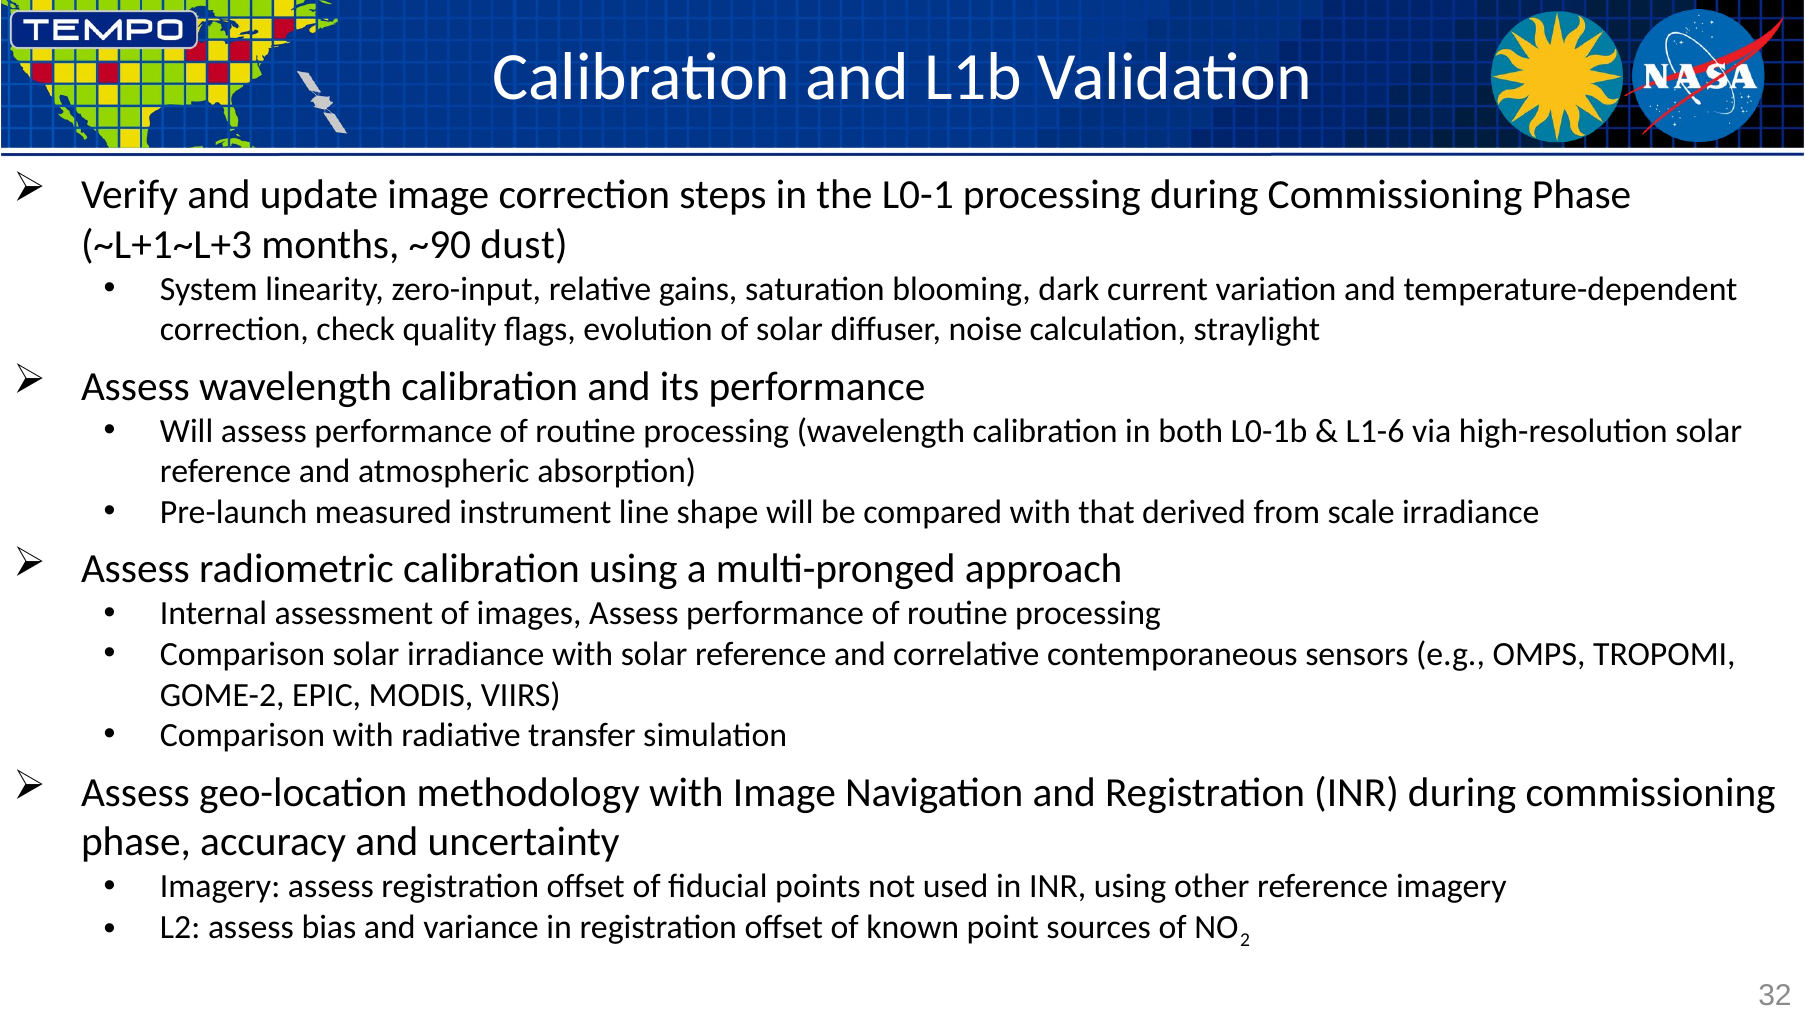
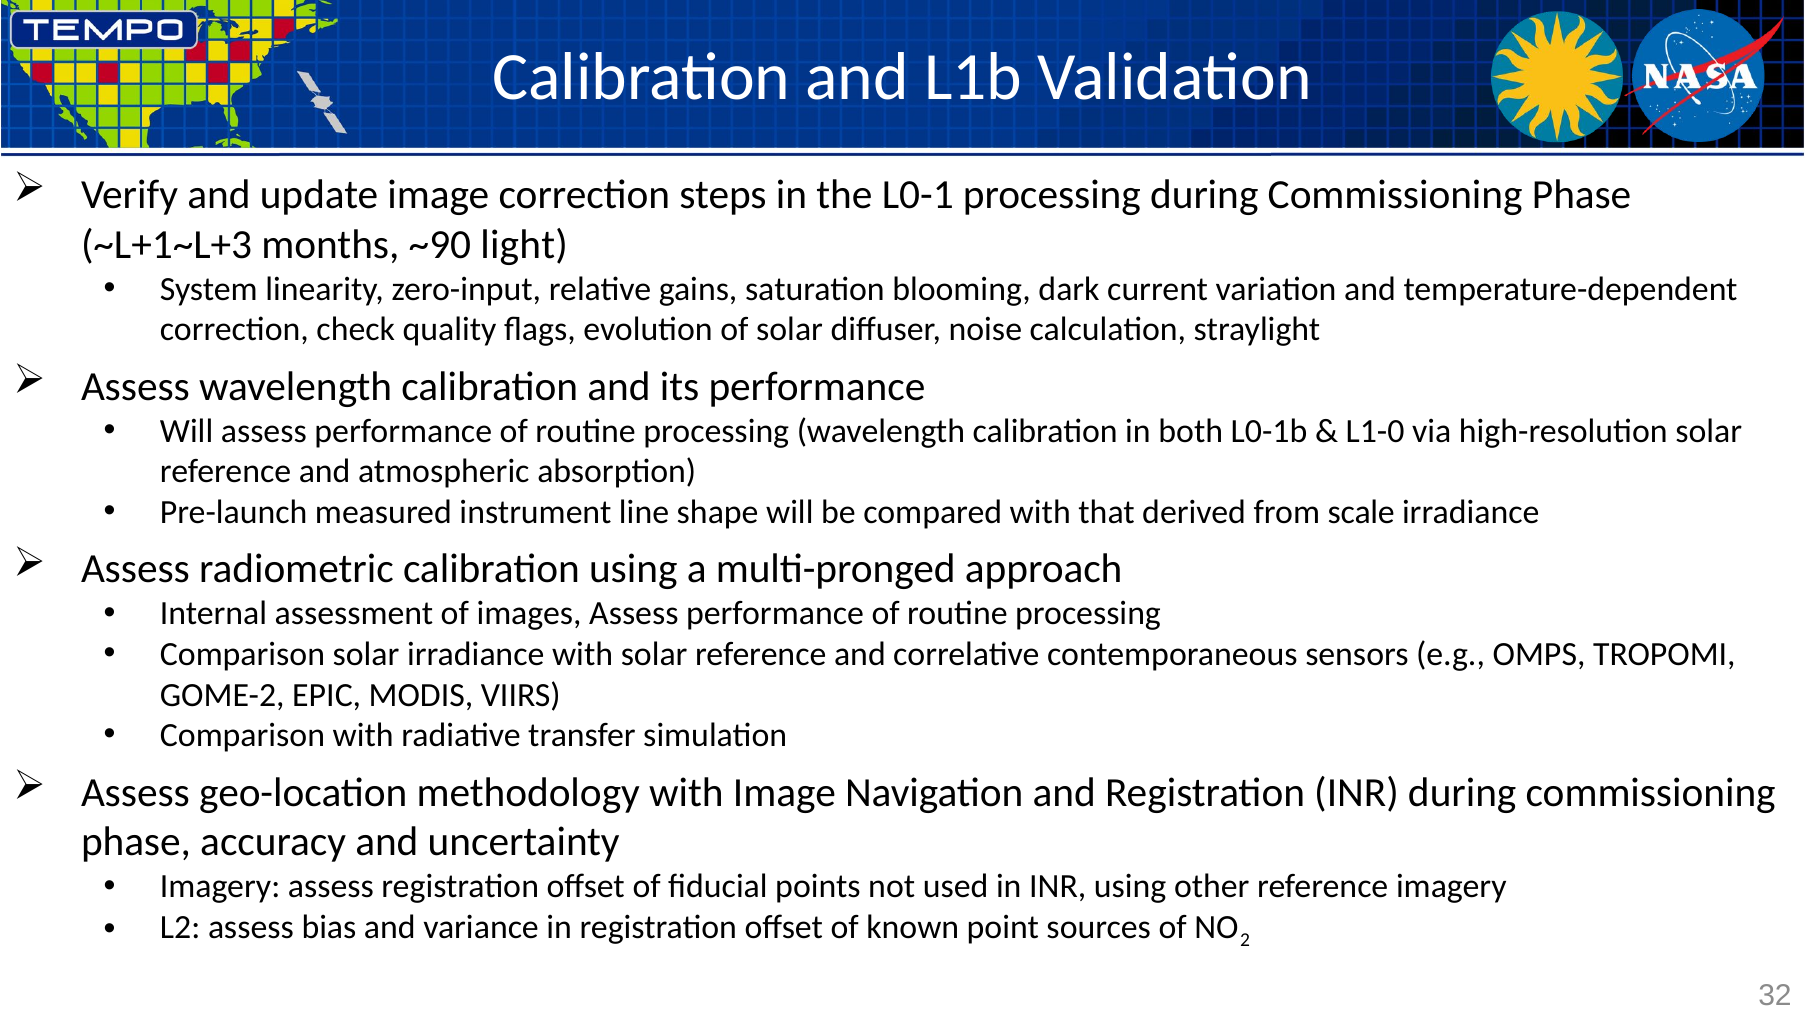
dust: dust -> light (524, 244)
L1-6: L1-6 -> L1-0 (1375, 431)
